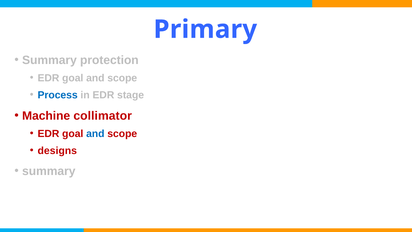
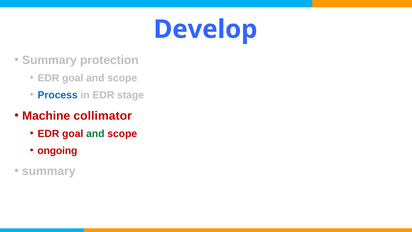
Primary: Primary -> Develop (205, 29)
and colour: blue -> green (95, 134)
designs: designs -> ongoing (57, 151)
